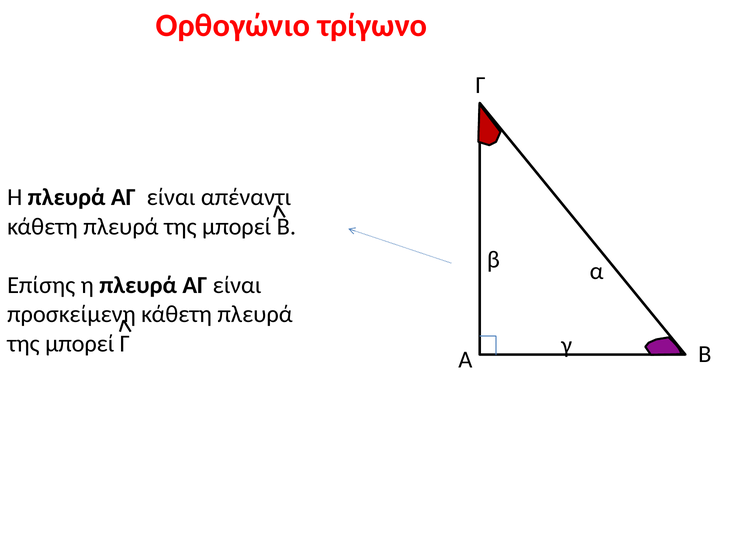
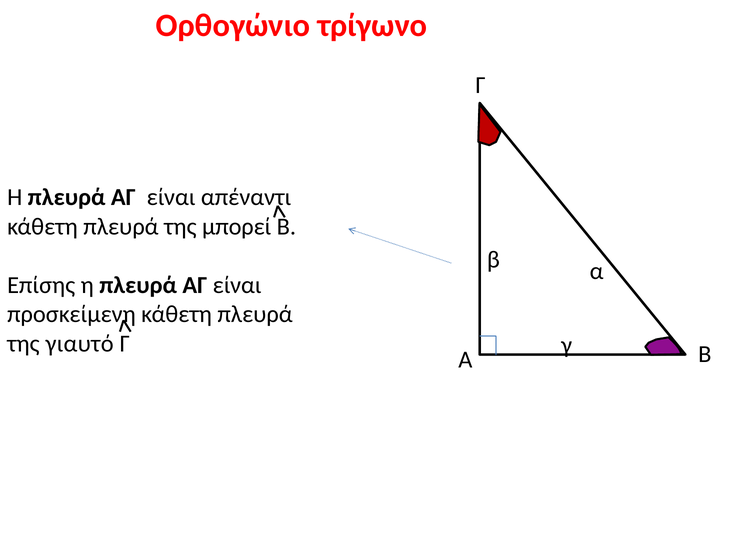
μπορεί: μπορεί -> γιαυτό (80, 343)
